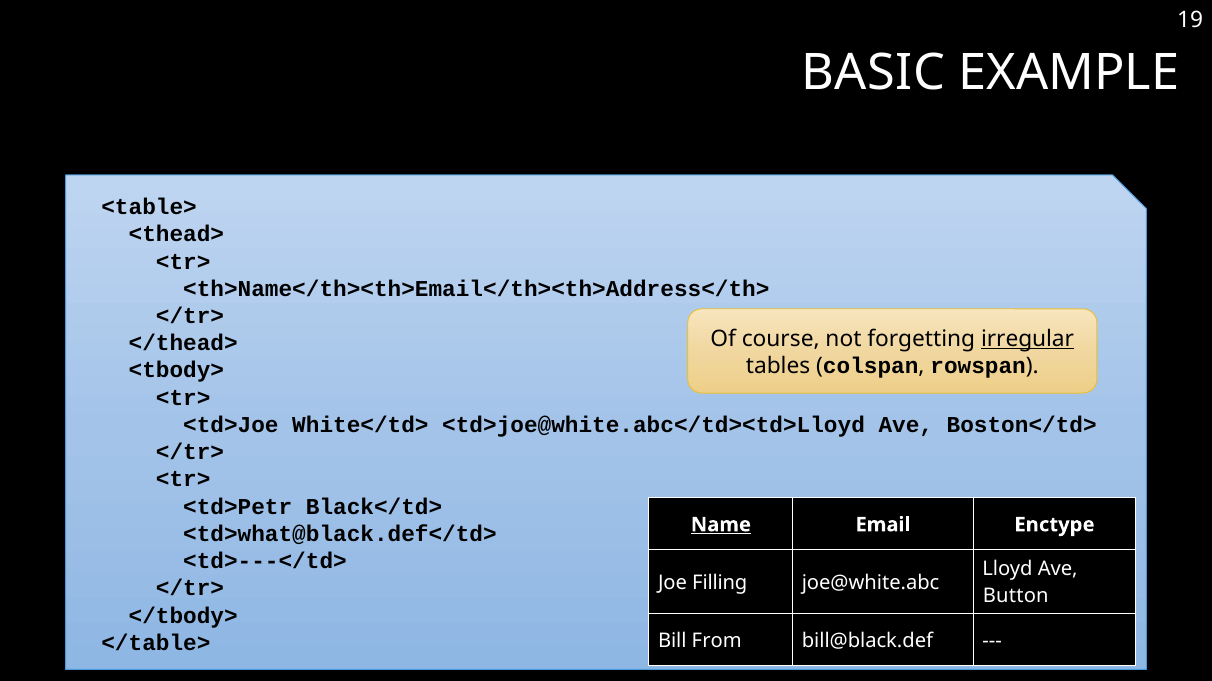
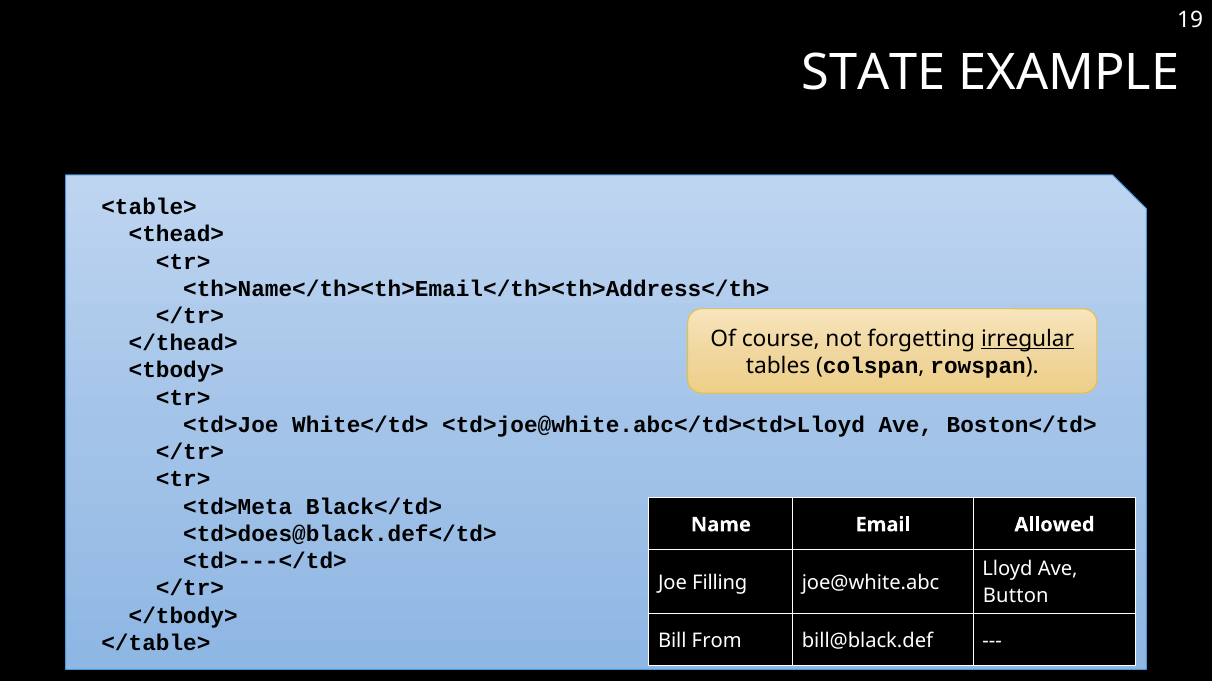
BASIC: BASIC -> STATE (874, 73)
<td>Petr: <td>Petr -> <td>Meta (238, 507)
Name underline: present -> none (721, 525)
Enctype: Enctype -> Allowed (1055, 525)
<td>what@black.def</td>: <td>what@black.def</td> -> <td>does@black.def</td> (340, 534)
